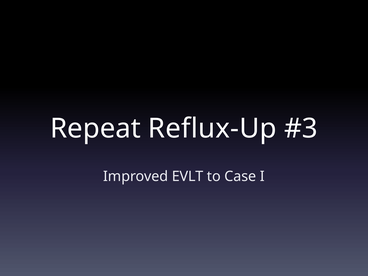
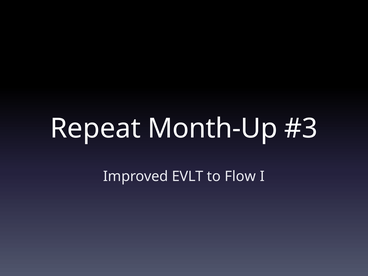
Reflux-Up: Reflux-Up -> Month-Up (213, 128)
Case: Case -> Flow (240, 176)
